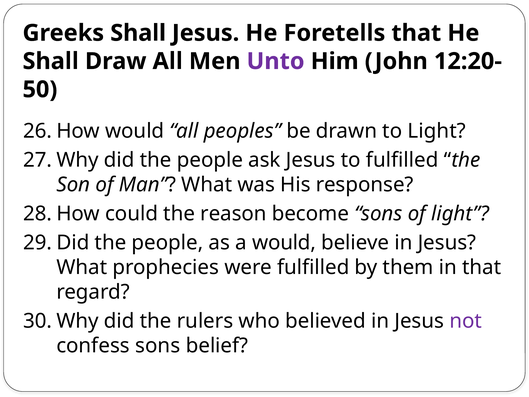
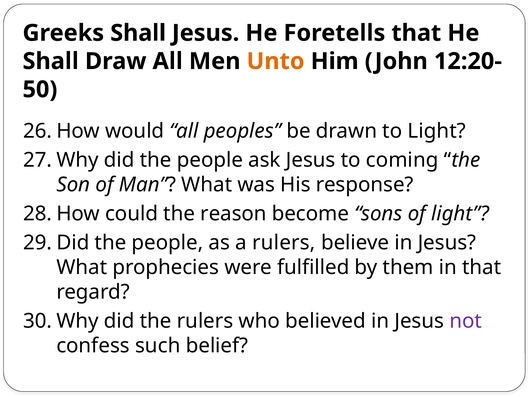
Unto colour: purple -> orange (276, 61)
to fulfilled: fulfilled -> coming (402, 160)
a would: would -> rulers (284, 243)
confess sons: sons -> such (158, 346)
